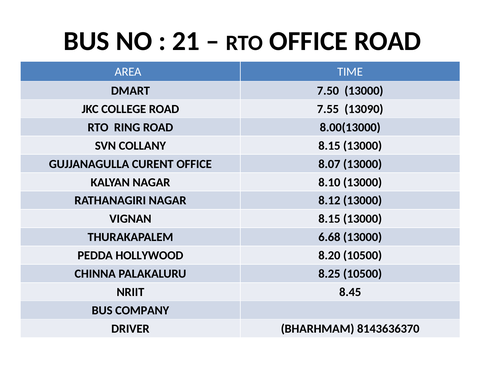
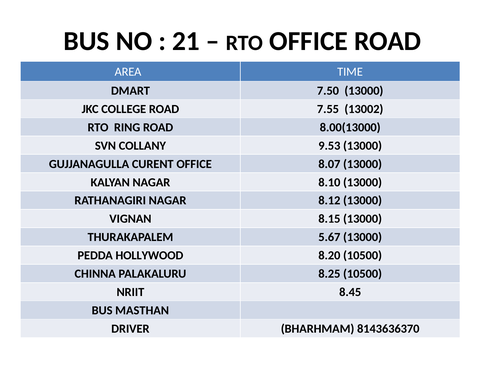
13090: 13090 -> 13002 (364, 109)
COLLANY 8.15: 8.15 -> 9.53 (329, 146)
6.68: 6.68 -> 5.67 (329, 238)
COMPANY: COMPANY -> MASTHAN (142, 311)
